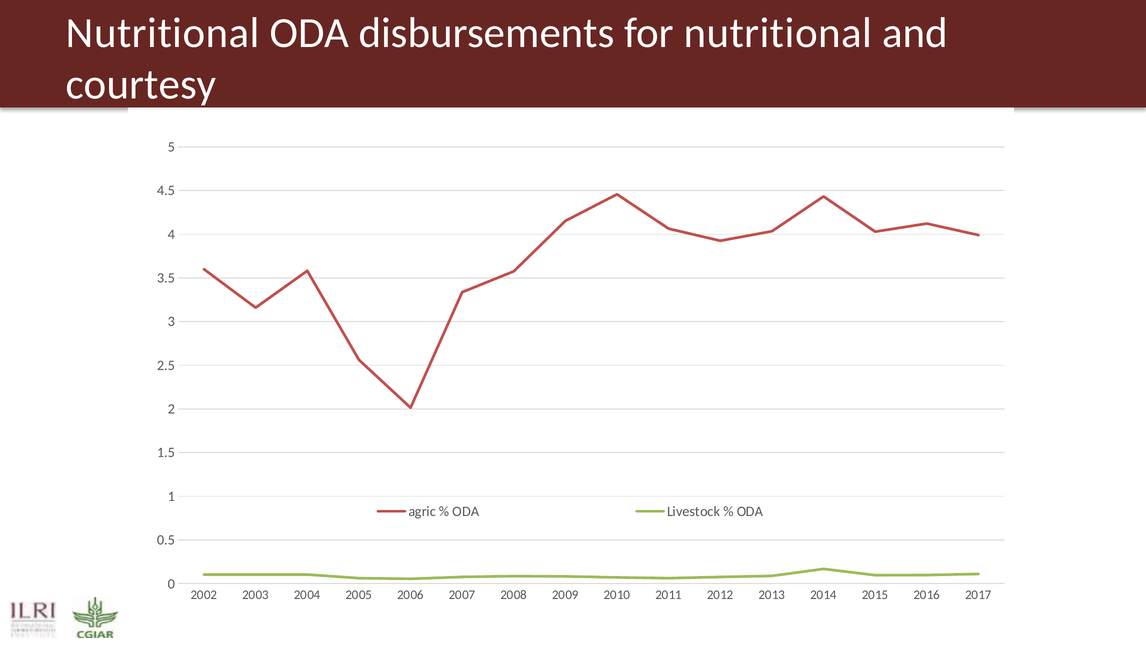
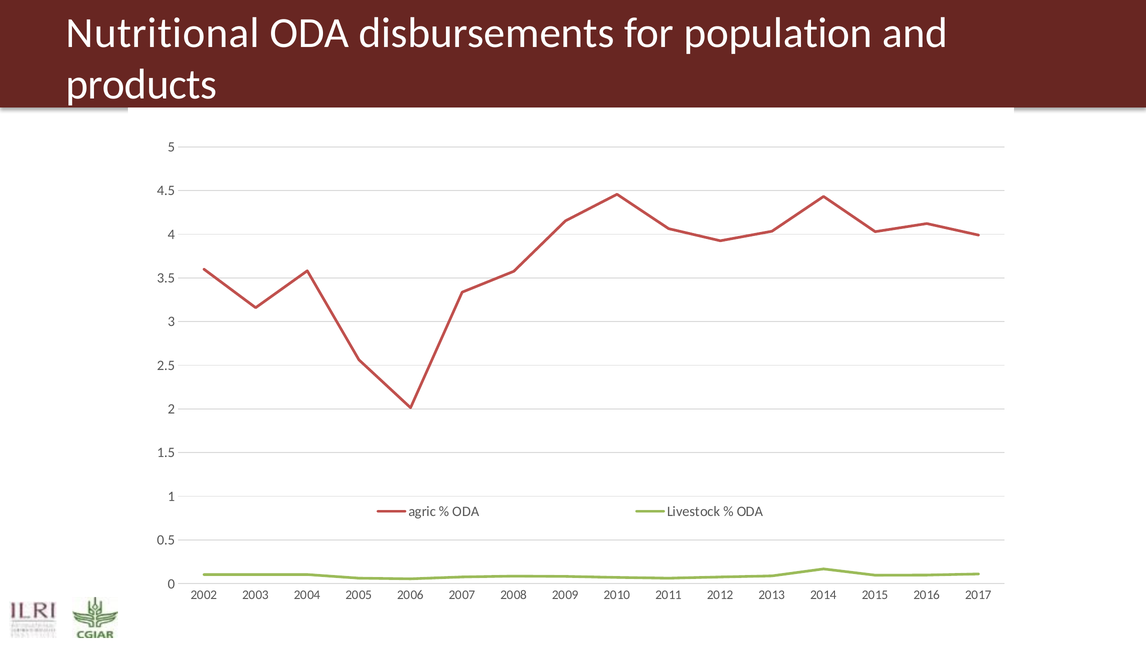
for nutritional: nutritional -> population (778, 33)
courtesy: courtesy -> products (141, 85)
